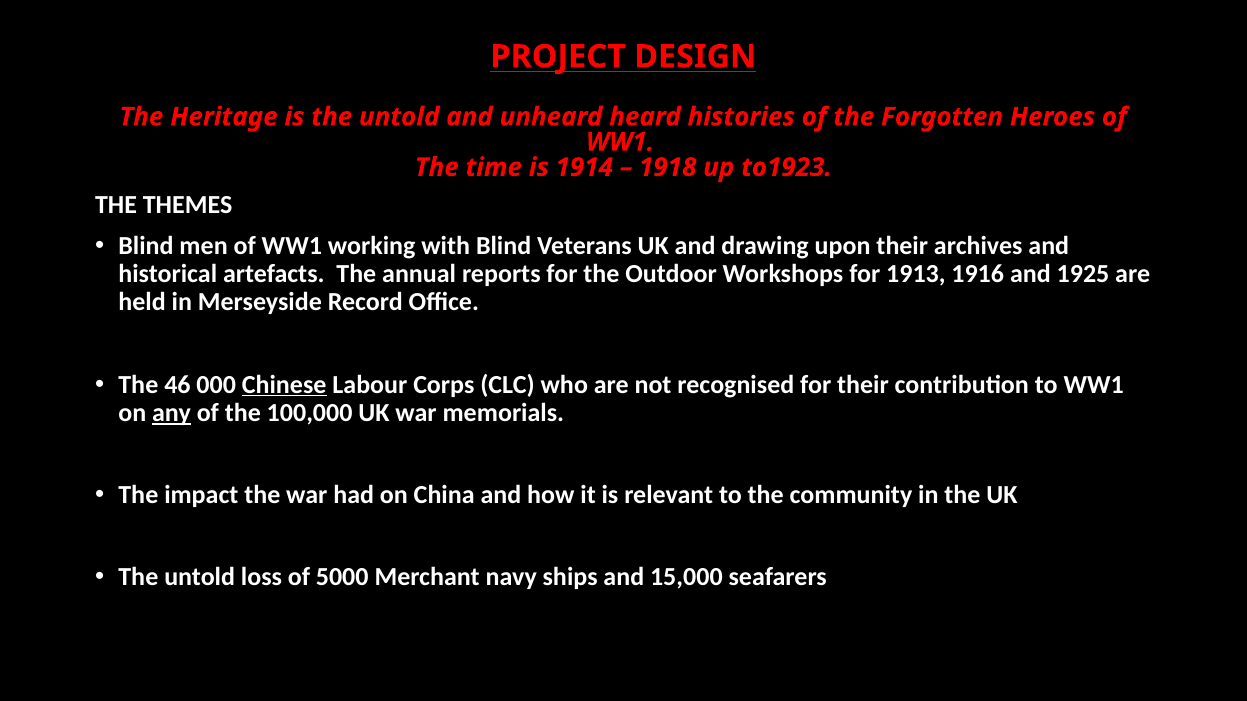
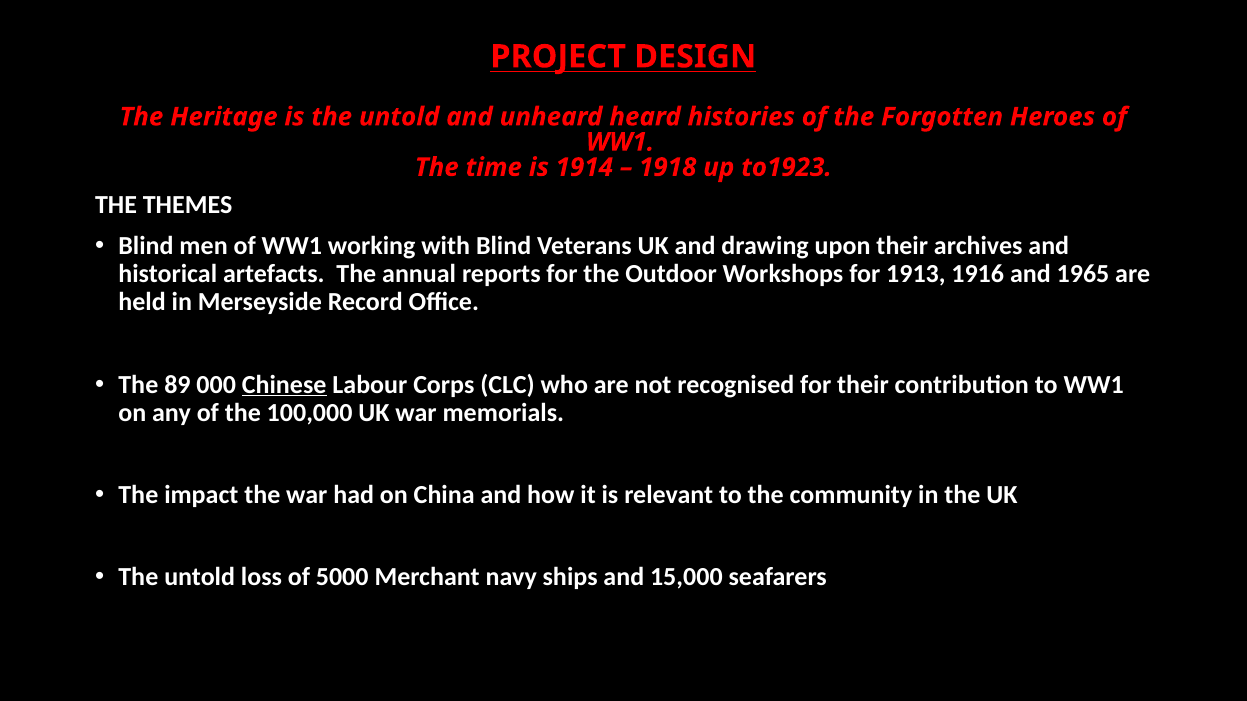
1925: 1925 -> 1965 (1083, 274)
46: 46 -> 89 (177, 385)
any underline: present -> none (172, 413)
